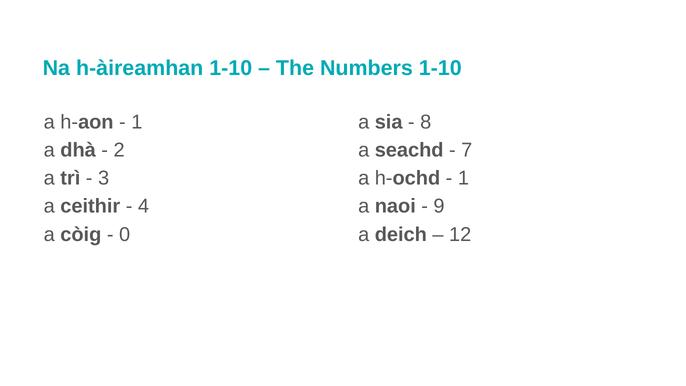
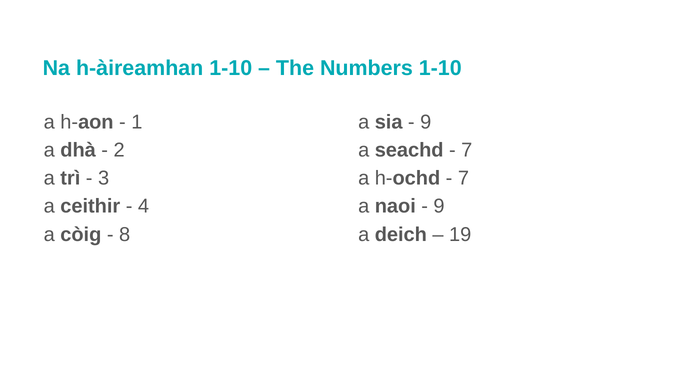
8: 8 -> 9 (426, 122)
1: 1 -> 7 (463, 178)
0: 0 -> 8 (125, 234)
12: 12 -> 19 (460, 234)
